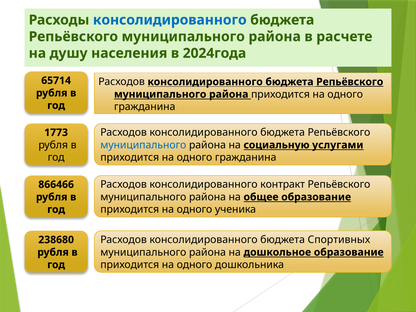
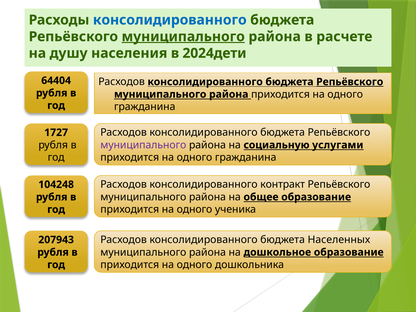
муниципального underline: none -> present (183, 37)
2024года: 2024года -> 2024дети (214, 53)
65714: 65714 -> 64404 (56, 81)
1773: 1773 -> 1727 (56, 133)
муниципального colour: blue -> purple (143, 145)
866466: 866466 -> 104248 (56, 185)
Спортивных: Спортивных -> Населенных (339, 240)
238680: 238680 -> 207943 (56, 240)
